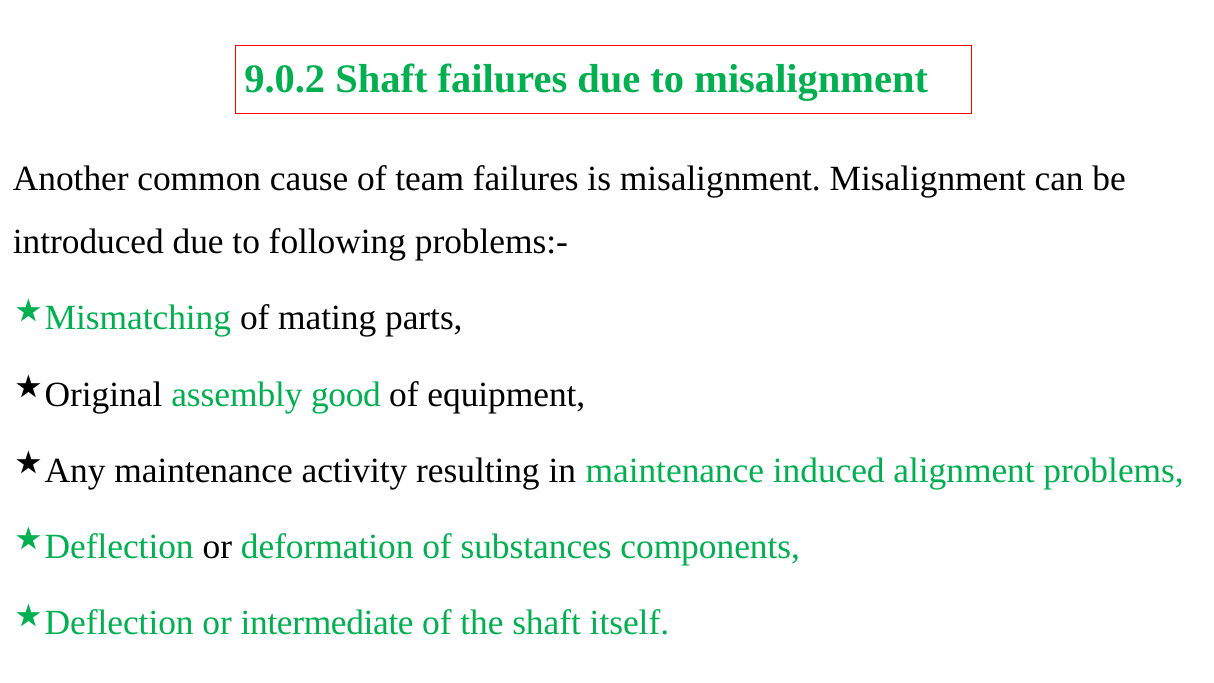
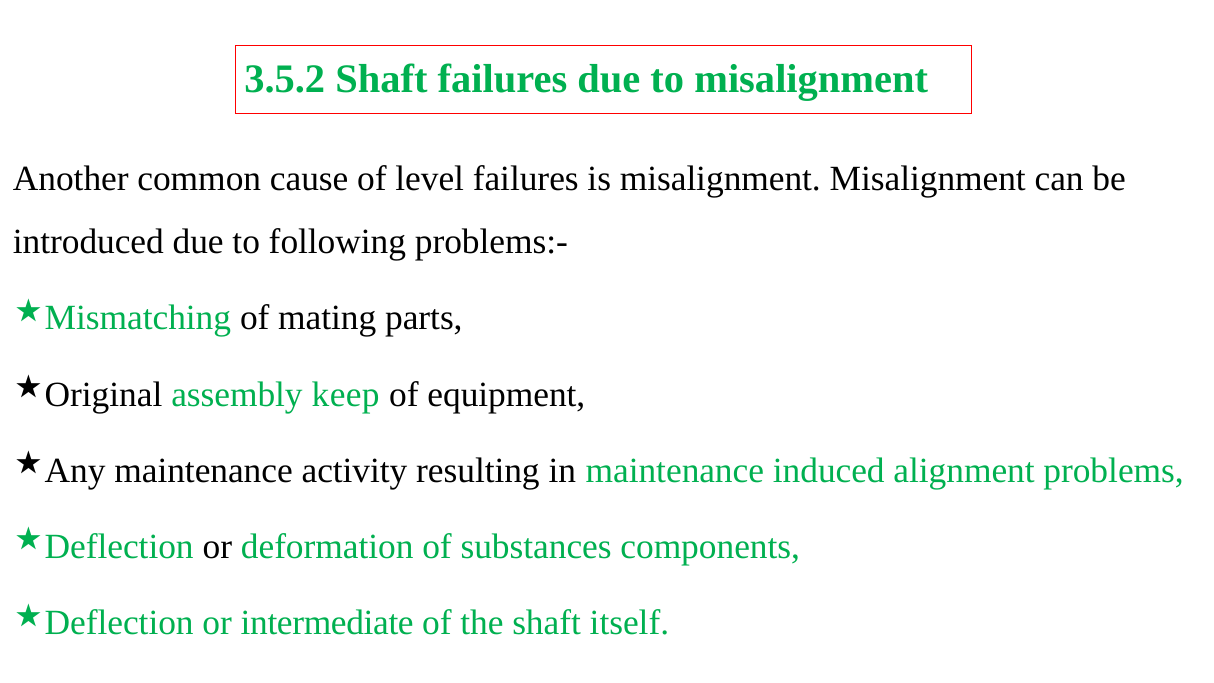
9.0.2: 9.0.2 -> 3.5.2 (285, 79)
team: team -> level (430, 178)
good: good -> keep (346, 394)
